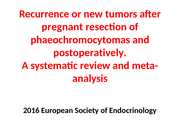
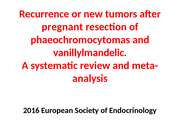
postoperatively: postoperatively -> vanillylmandelic (90, 53)
